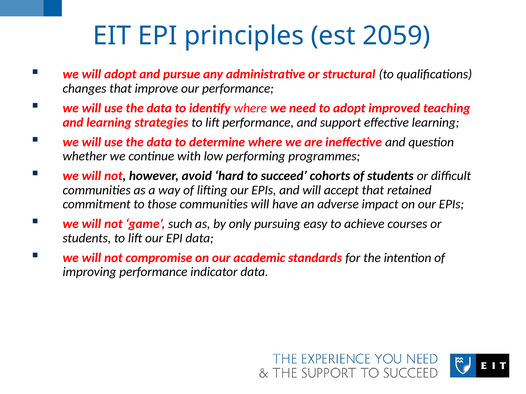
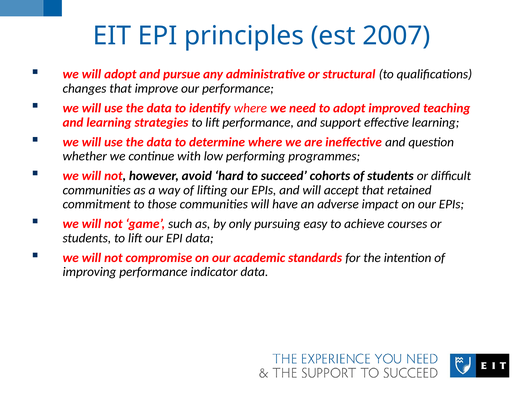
2059: 2059 -> 2007 (396, 36)
